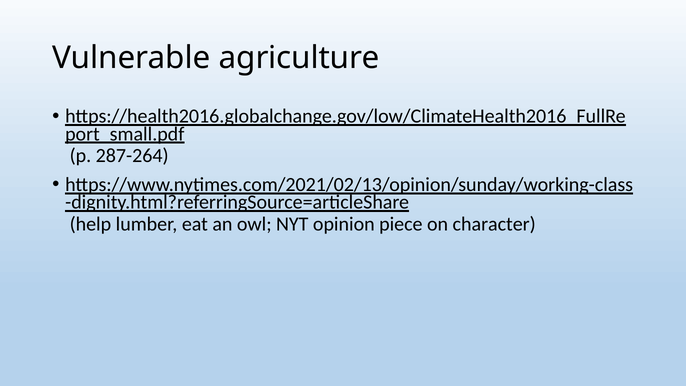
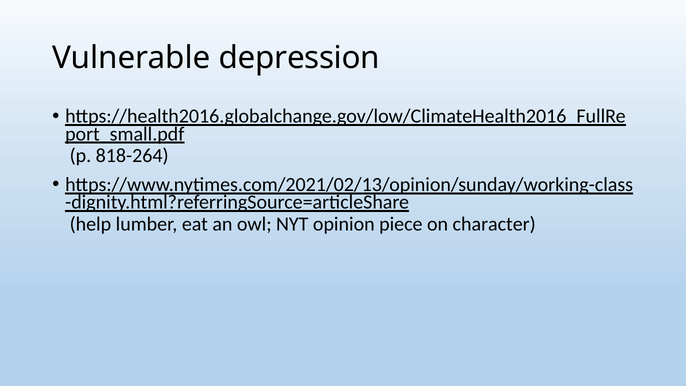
agriculture: agriculture -> depression (299, 58)
287-264: 287-264 -> 818-264 (132, 156)
